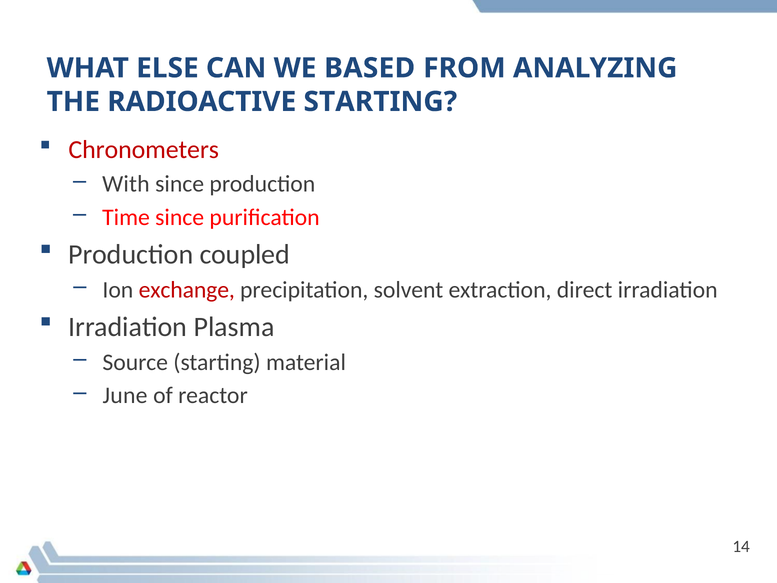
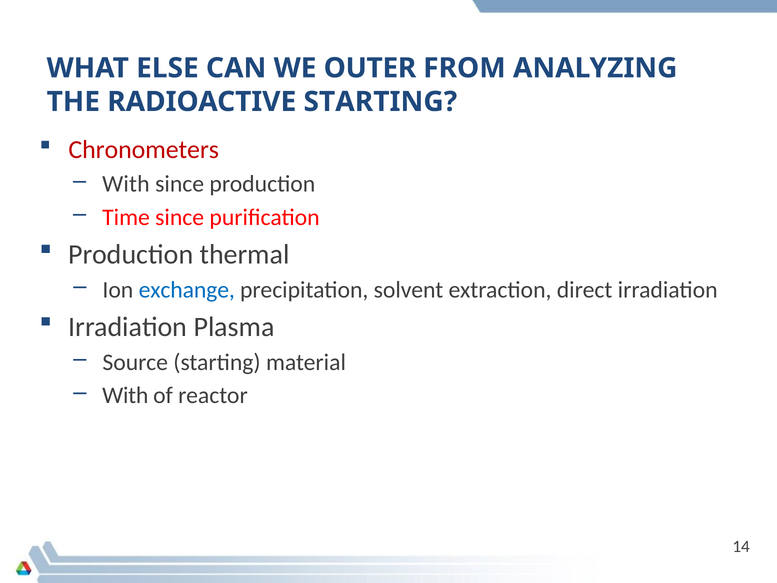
BASED: BASED -> OUTER (370, 68)
coupled: coupled -> thermal (245, 254)
exchange colour: red -> blue (187, 290)
June: June -> With (125, 395)
